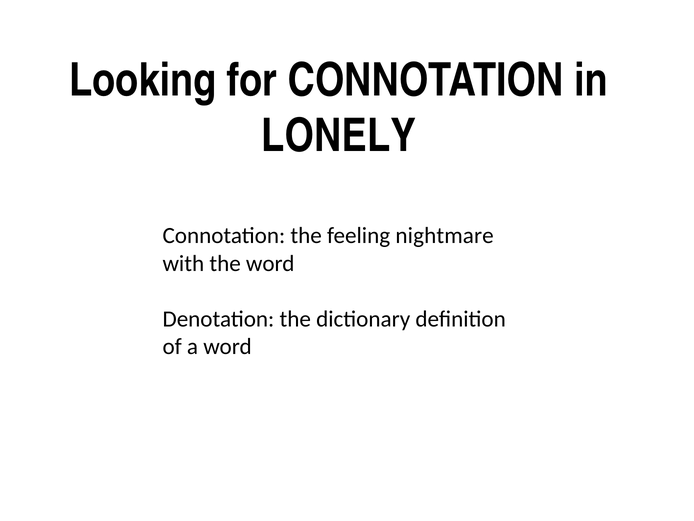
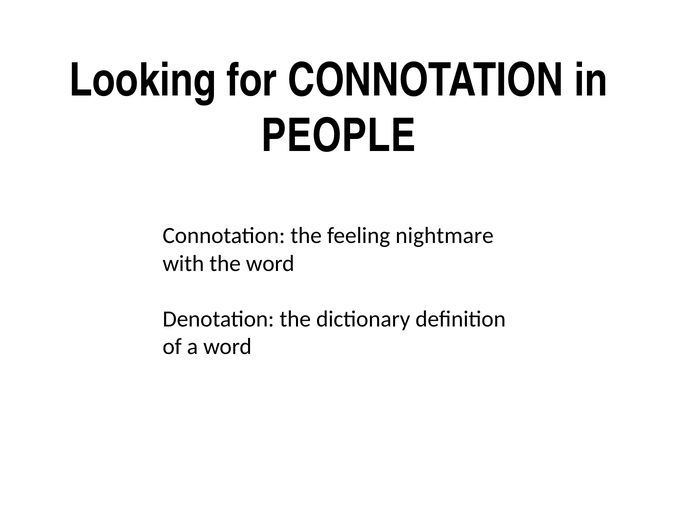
LONELY: LONELY -> PEOPLE (339, 136)
